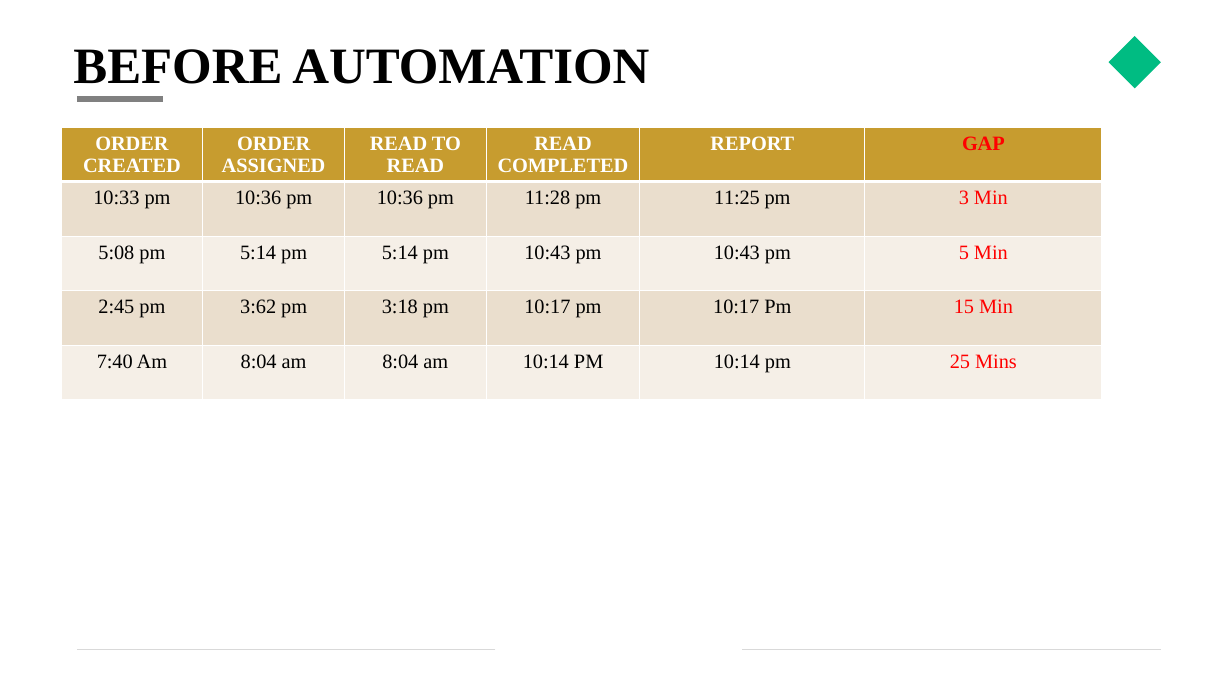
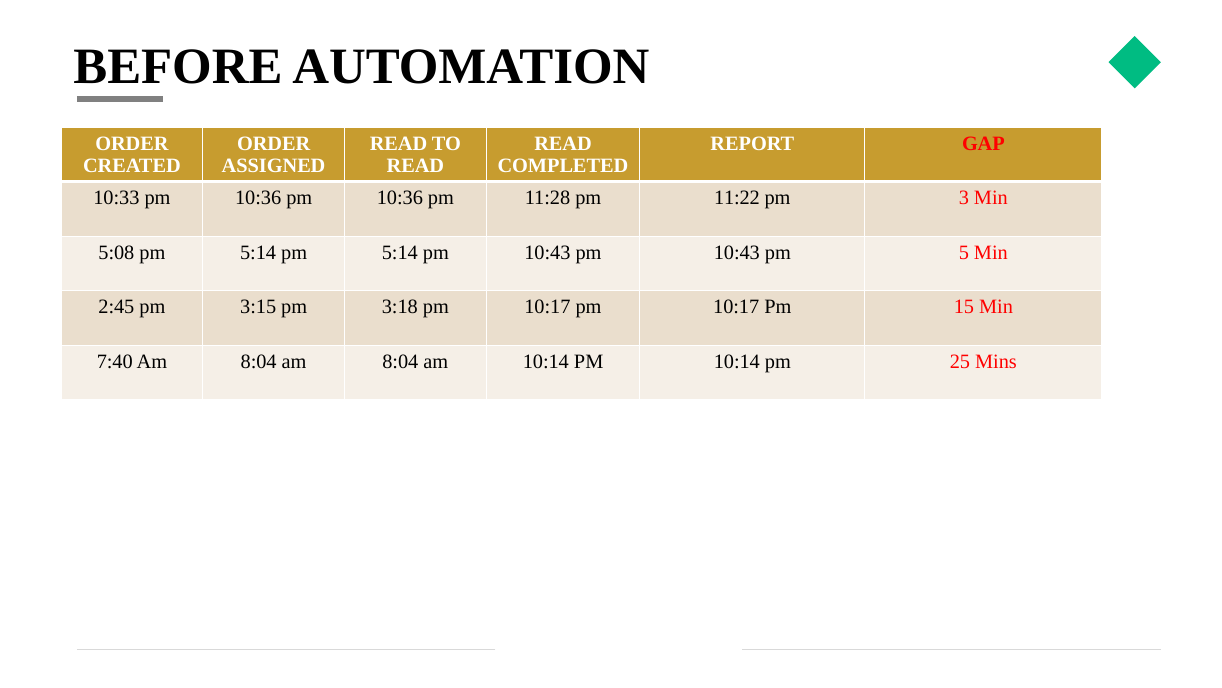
11:25: 11:25 -> 11:22 (737, 198)
3:62: 3:62 -> 3:15 (258, 307)
